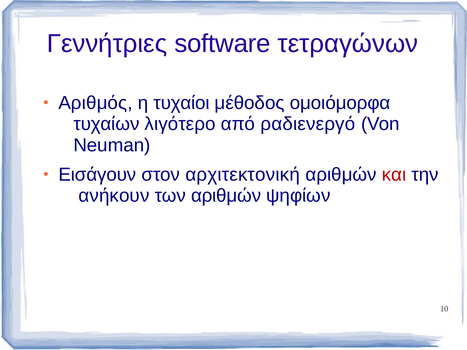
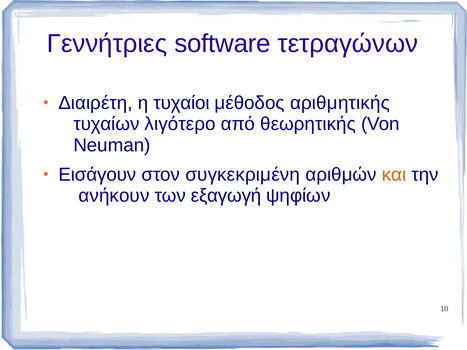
Αριθμός: Αριθμός -> Διαιρέτη (95, 103)
ομοιόμορφα: ομοιόμορφα -> αριθμητικής (340, 103)
ραδιενεργό: ραδιενεργό -> θεωρητικής (308, 124)
αρχιτεκτονική: αρχιτεκτονική -> συγκεκριμένη (243, 175)
και colour: red -> orange (394, 175)
των αριθμών: αριθμών -> εξαγωγή (226, 196)
